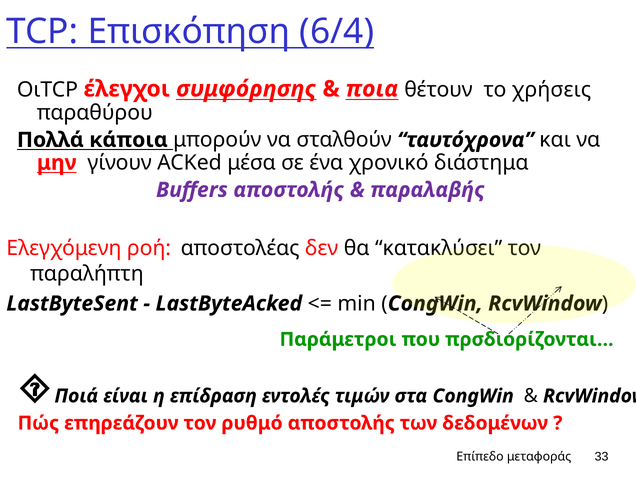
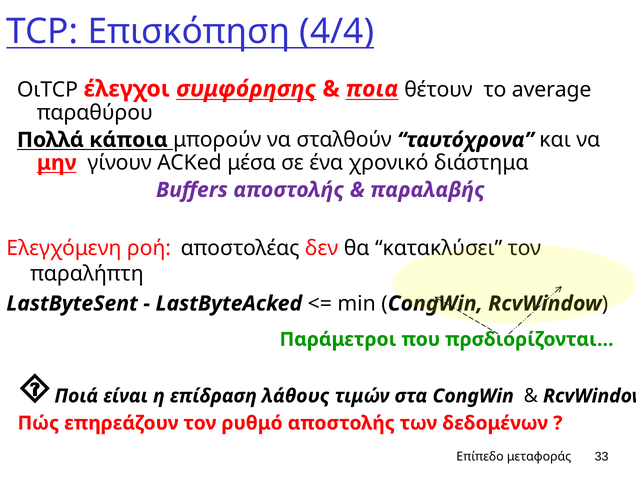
6/4: 6/4 -> 4/4 (337, 32)
χρήσεις: χρήσεις -> average (552, 90)
εντολές: εντολές -> λάθους (296, 396)
